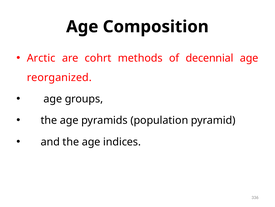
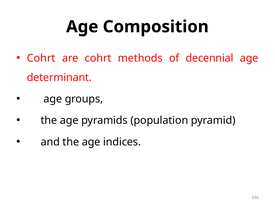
Arctic: Arctic -> Cohrt (41, 58)
reorganized: reorganized -> determinant (59, 77)
